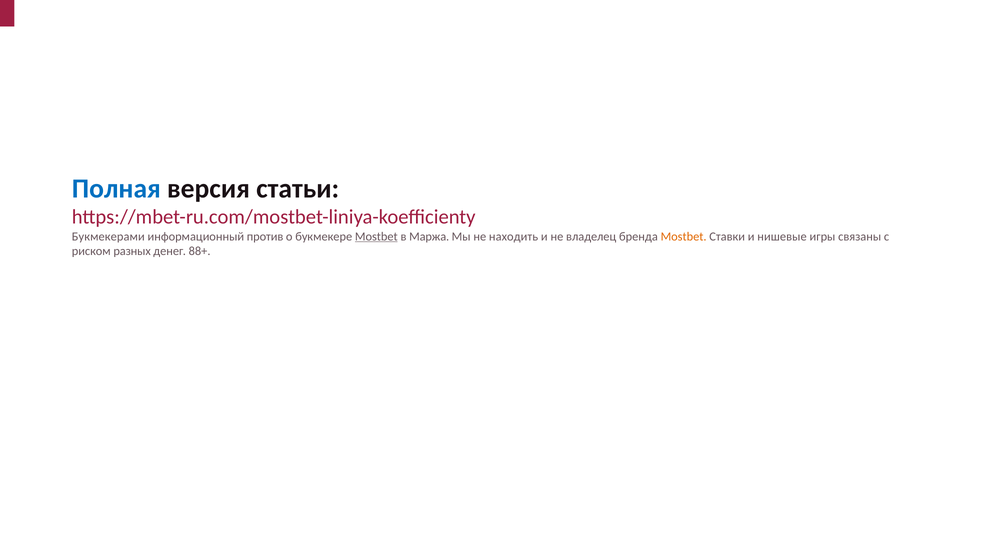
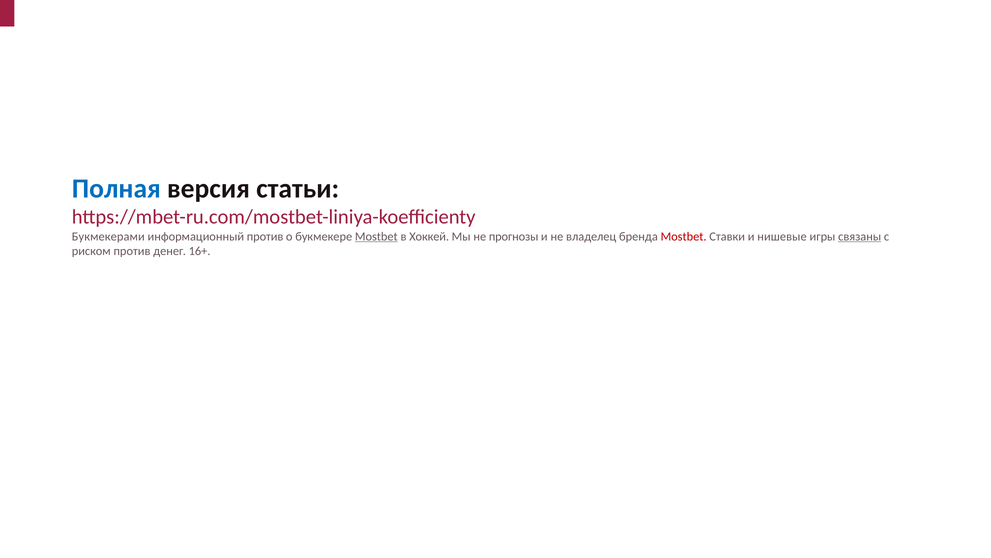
Маржа: Маржа -> Хоккей (429, 236)
находить: находить -> прогнозы (514, 236)
Mostbet colour: orange -> red (684, 236)
связаны underline: none -> present (860, 236)
риском разных: разных -> против (132, 251)
88+: 88+ -> 16+ (200, 251)
